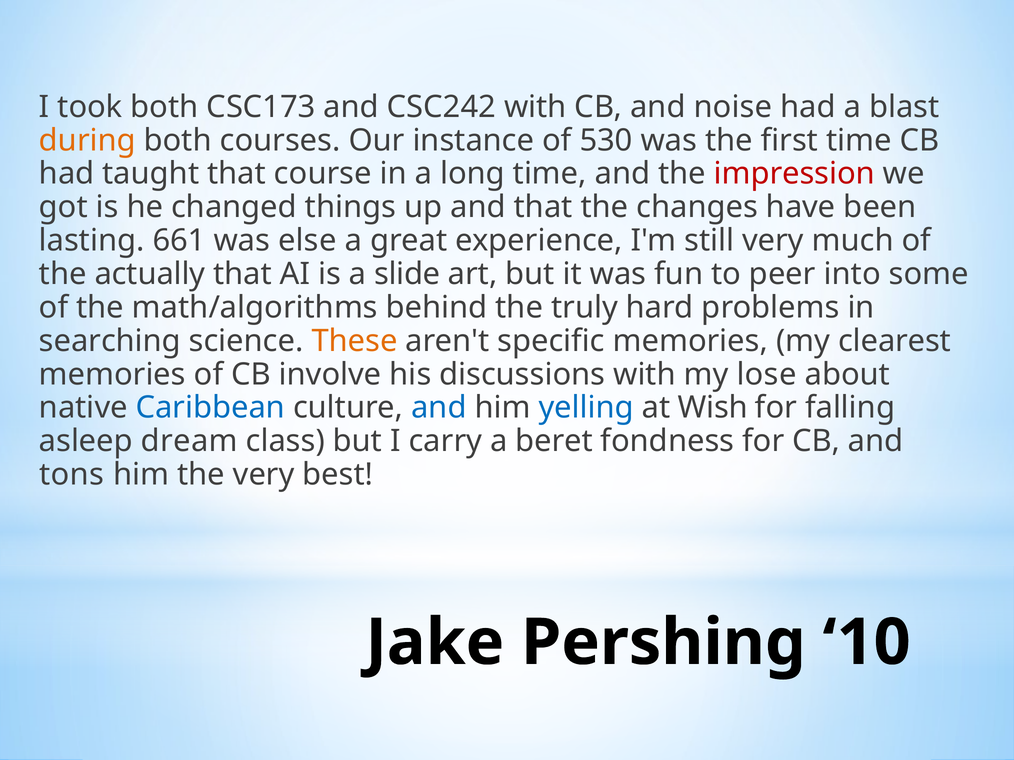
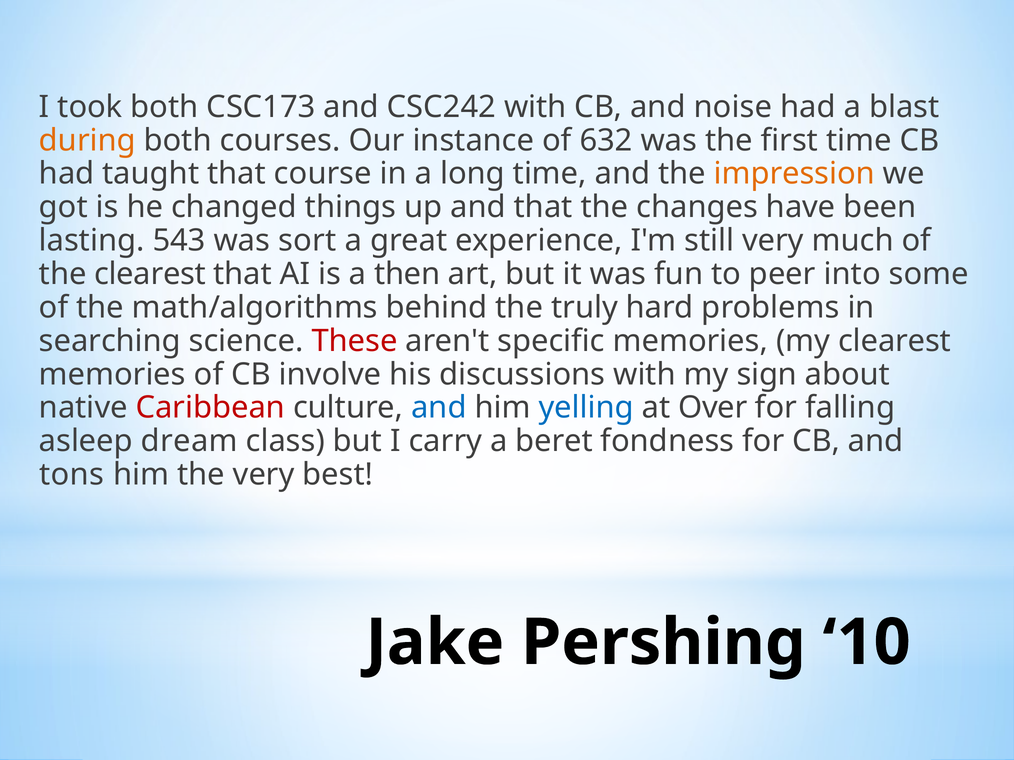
530: 530 -> 632 (606, 140)
impression colour: red -> orange (794, 174)
661: 661 -> 543 (179, 241)
else: else -> sort (307, 241)
the actually: actually -> clearest (150, 274)
slide: slide -> then (407, 274)
These colour: orange -> red (355, 341)
lose: lose -> sign (767, 375)
Caribbean colour: blue -> red (210, 408)
Wish: Wish -> Over (713, 408)
